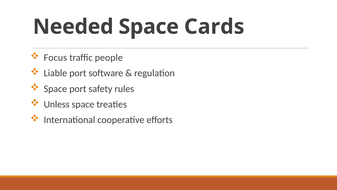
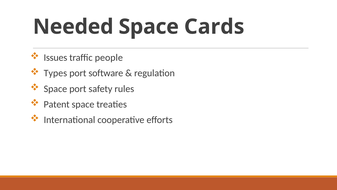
Focus: Focus -> Issues (55, 58)
Liable: Liable -> Types (55, 73)
Unless: Unless -> Patent (57, 104)
